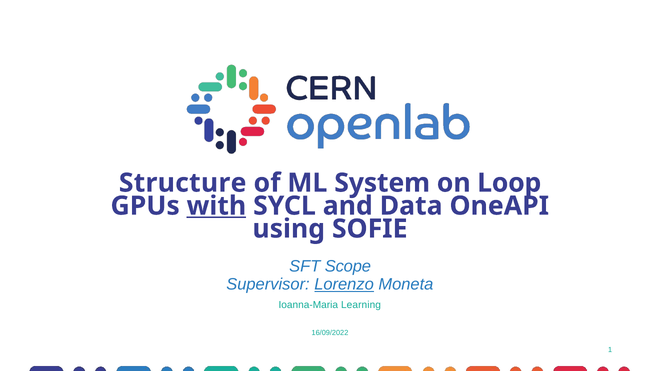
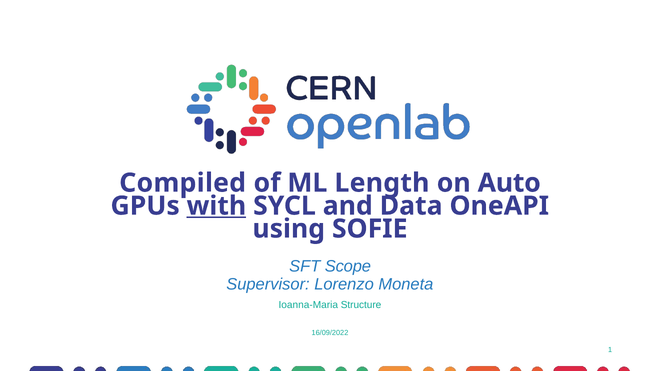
Structure: Structure -> Compiled (183, 183)
System: System -> Length (382, 183)
Loop: Loop -> Auto (509, 183)
Lorenzo underline: present -> none (344, 285)
Learning: Learning -> Structure (361, 305)
